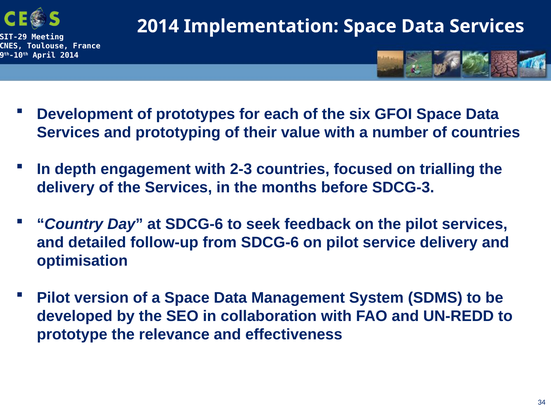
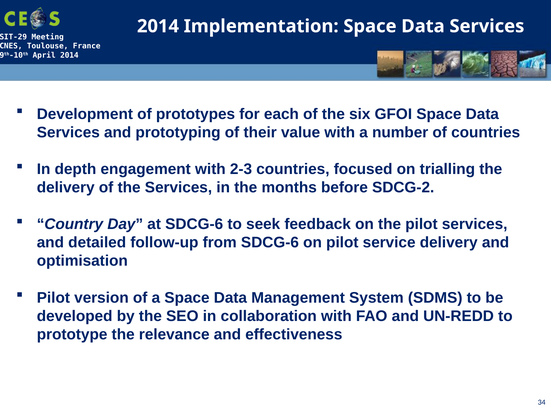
SDCG-3: SDCG-3 -> SDCG-2 (403, 188)
